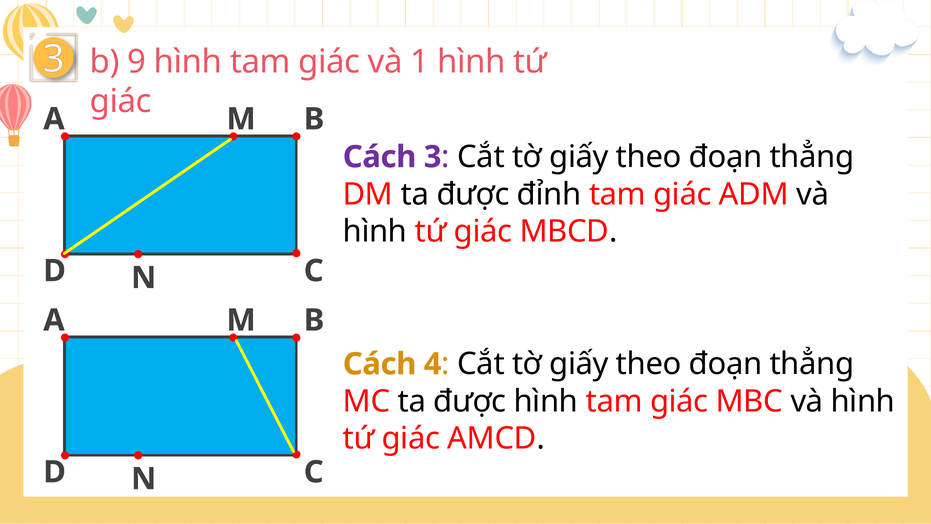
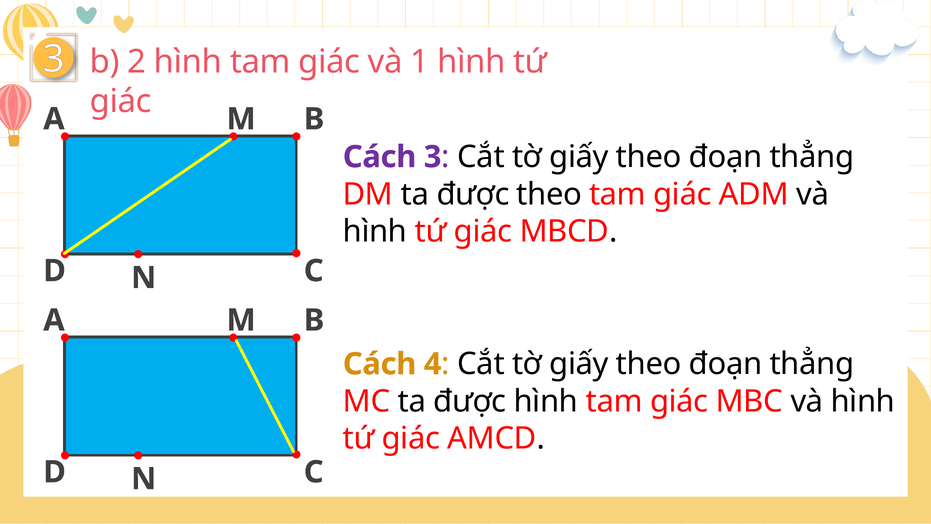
9: 9 -> 2 (137, 62)
được đỉnh: đỉnh -> theo (549, 194)
